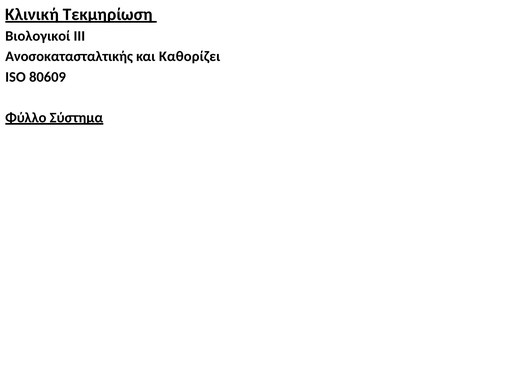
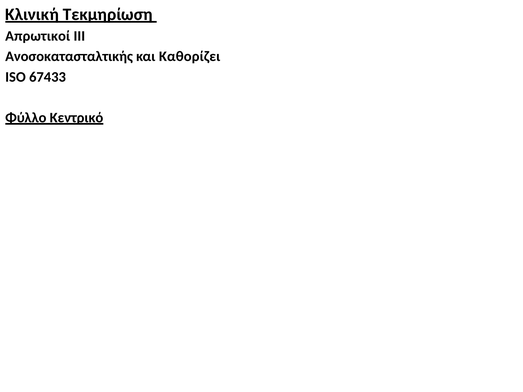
Βιολογικοί: Βιολογικοί -> Απρωτικοί (38, 36)
80609: 80609 -> 67433 (47, 77)
Σύστημα: Σύστημα -> Κεντρικό (76, 118)
